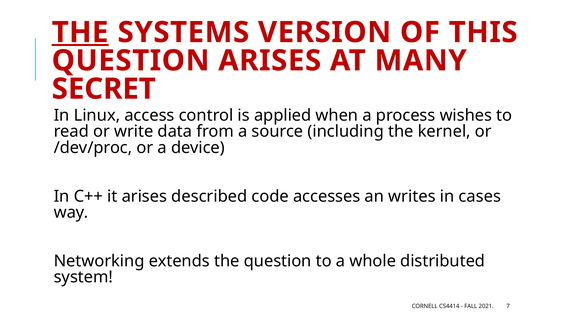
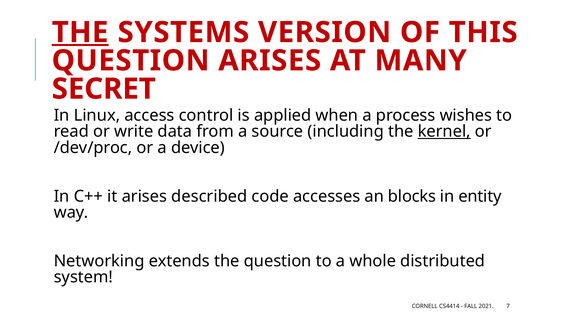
kernel underline: none -> present (444, 131)
writes: writes -> blocks (412, 196)
cases: cases -> entity (480, 196)
